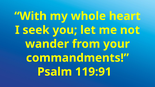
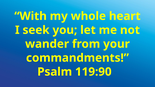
119:91: 119:91 -> 119:90 (93, 72)
